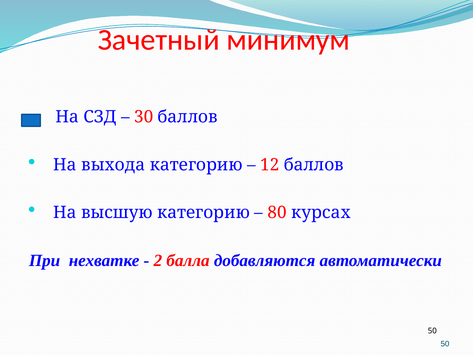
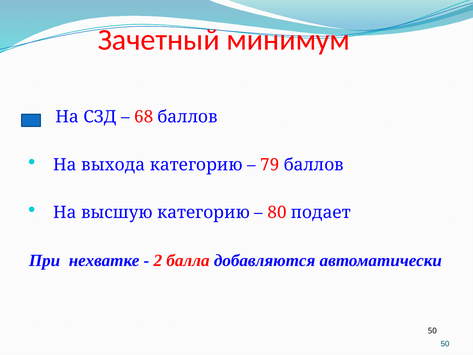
30: 30 -> 68 (144, 117)
12: 12 -> 79 (270, 165)
курсах: курсах -> подает (321, 213)
